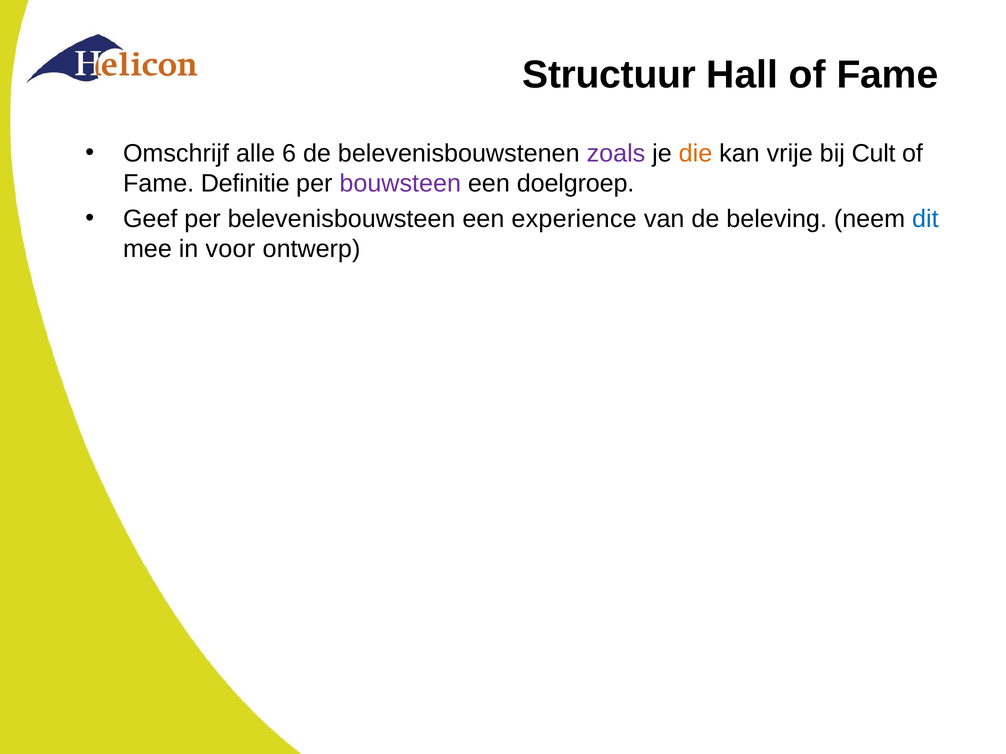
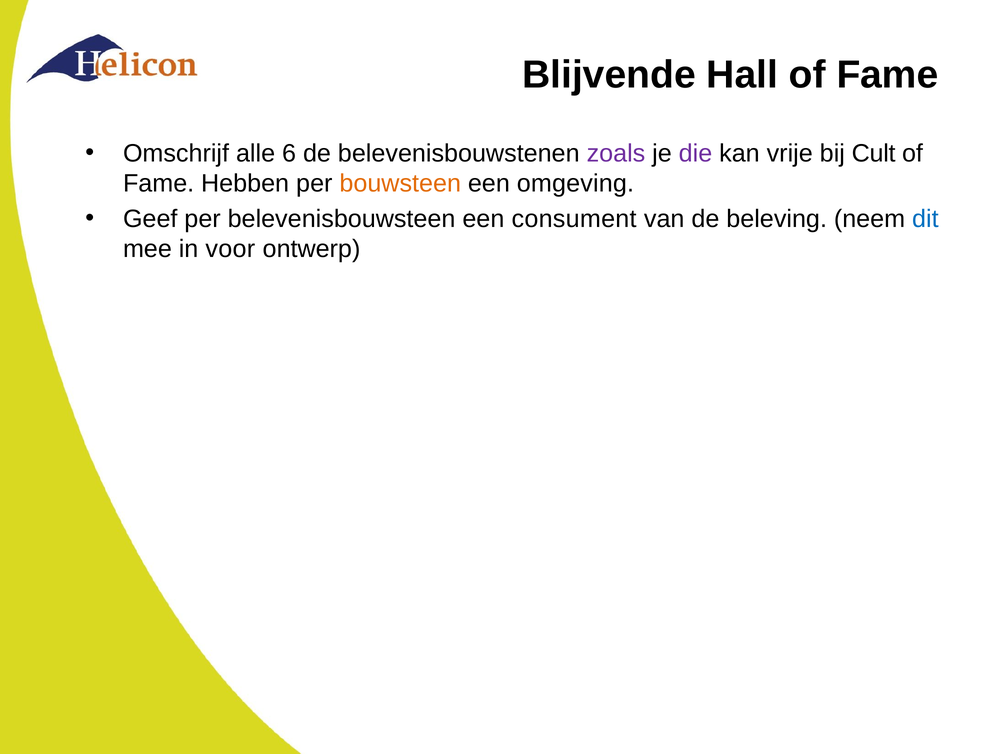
Structuur: Structuur -> Blijvende (609, 75)
die colour: orange -> purple (695, 154)
Definitie: Definitie -> Hebben (245, 184)
bouwsteen colour: purple -> orange (400, 184)
doelgroep: doelgroep -> omgeving (575, 184)
experience: experience -> consument (574, 219)
